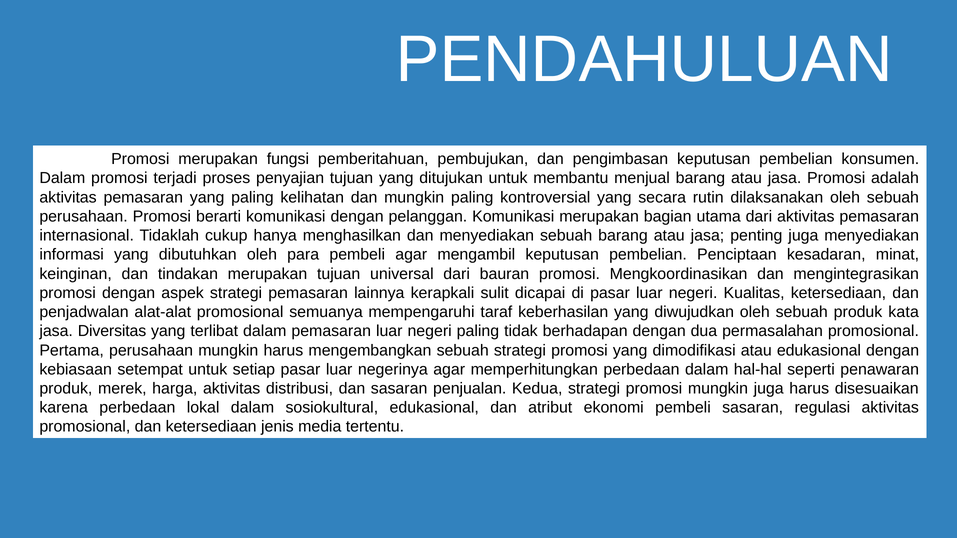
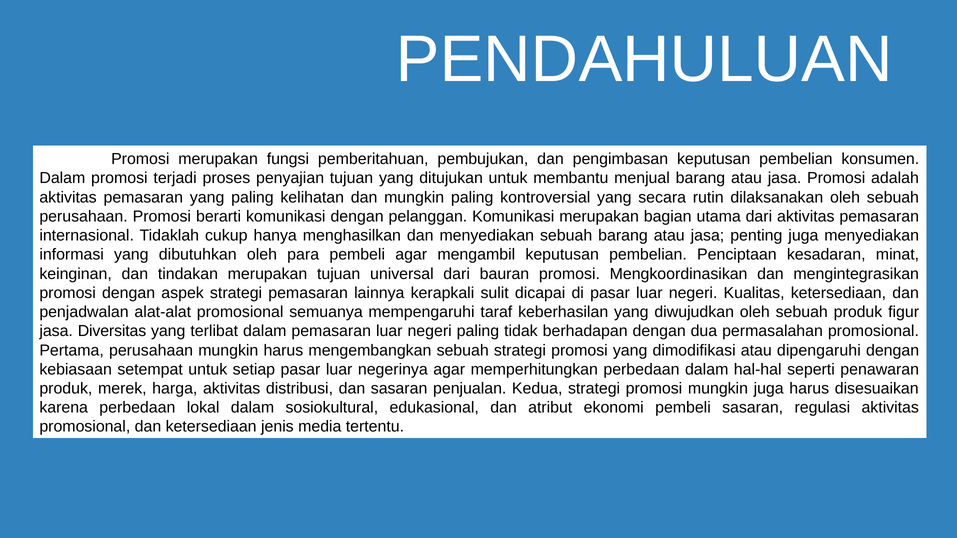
kata: kata -> figur (904, 312)
atau edukasional: edukasional -> dipengaruhi (819, 350)
